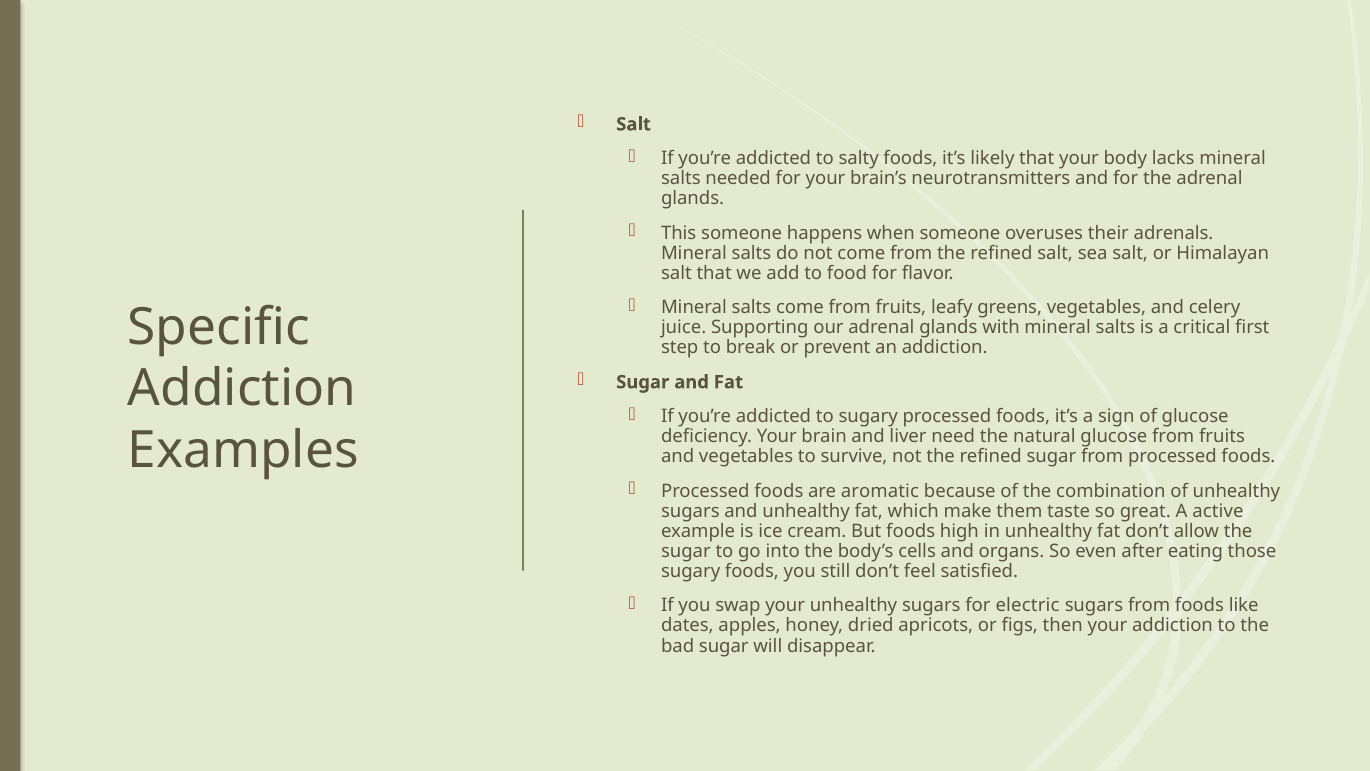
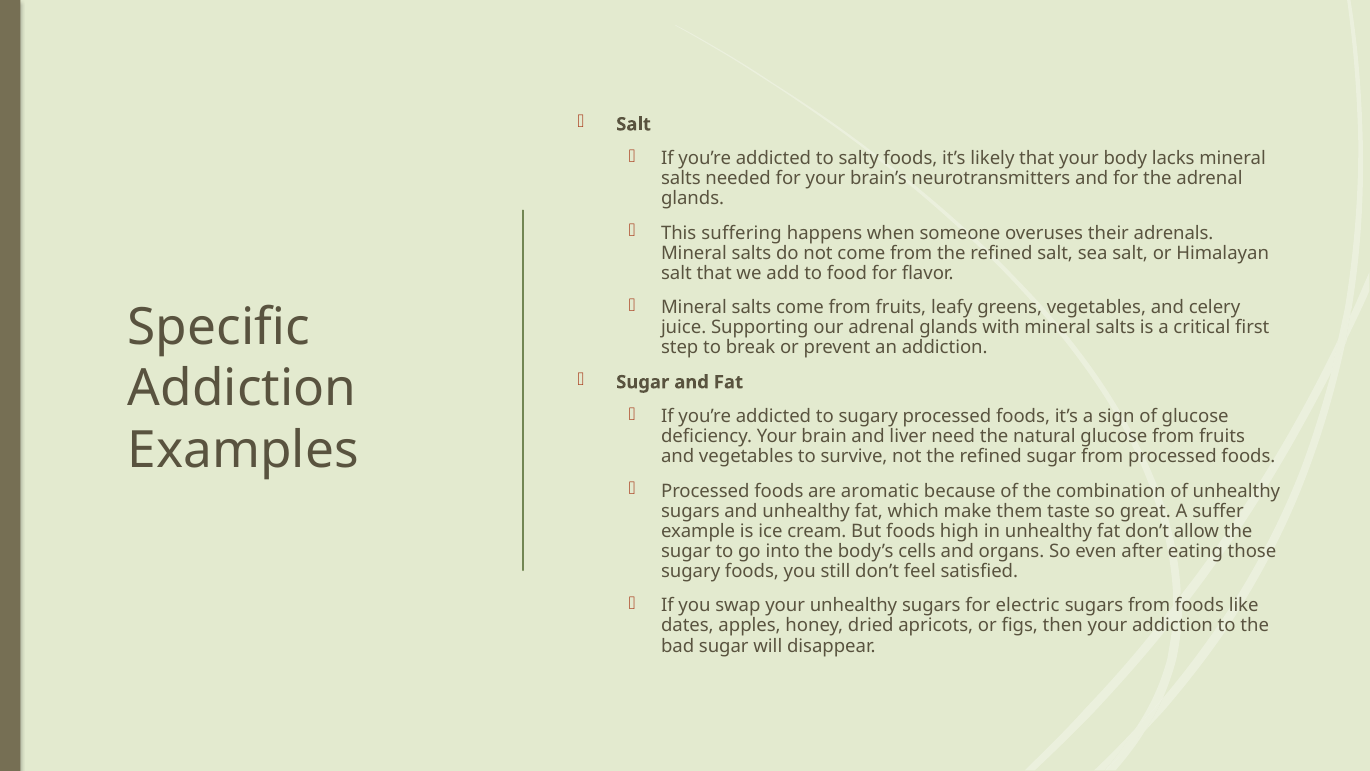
This someone: someone -> suffering (742, 233)
active: active -> suffer (1218, 511)
